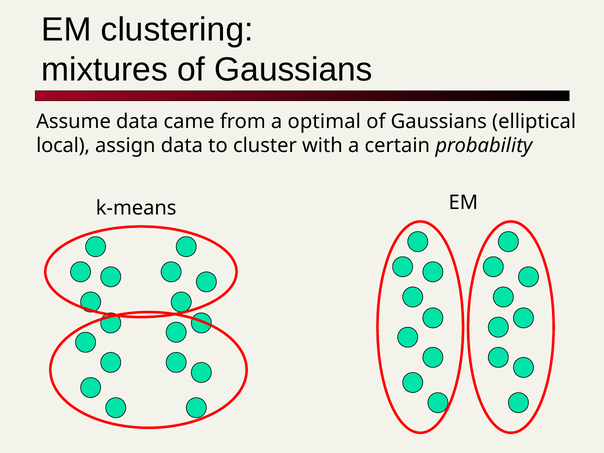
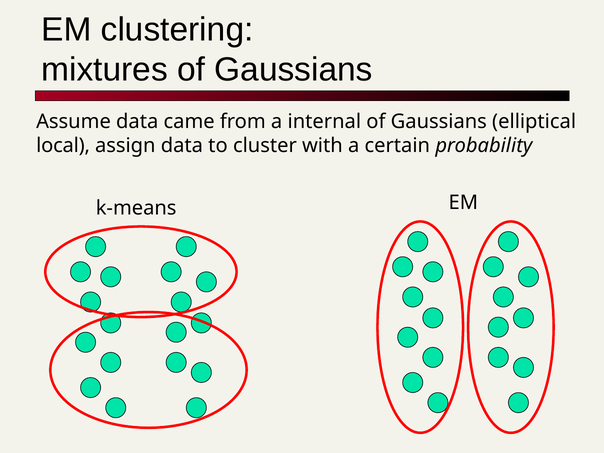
optimal: optimal -> internal (324, 122)
